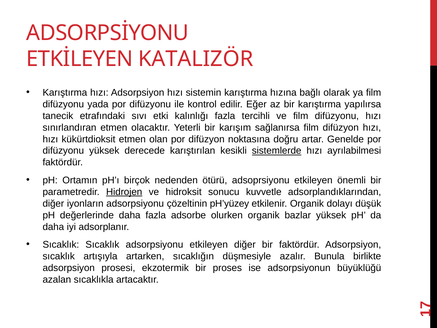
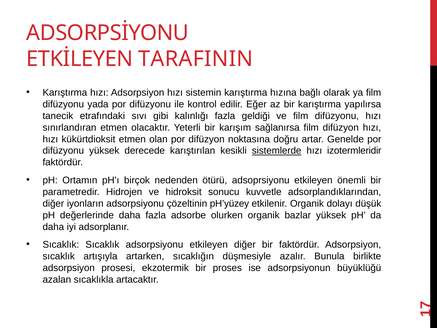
KATALIZÖR: KATALIZÖR -> TARAFININ (196, 59)
etki: etki -> gibi (161, 116)
tercihli: tercihli -> geldiği (256, 116)
ayrılabilmesi: ayrılabilmesi -> izotermleridir (354, 151)
Hidrojen underline: present -> none (124, 192)
